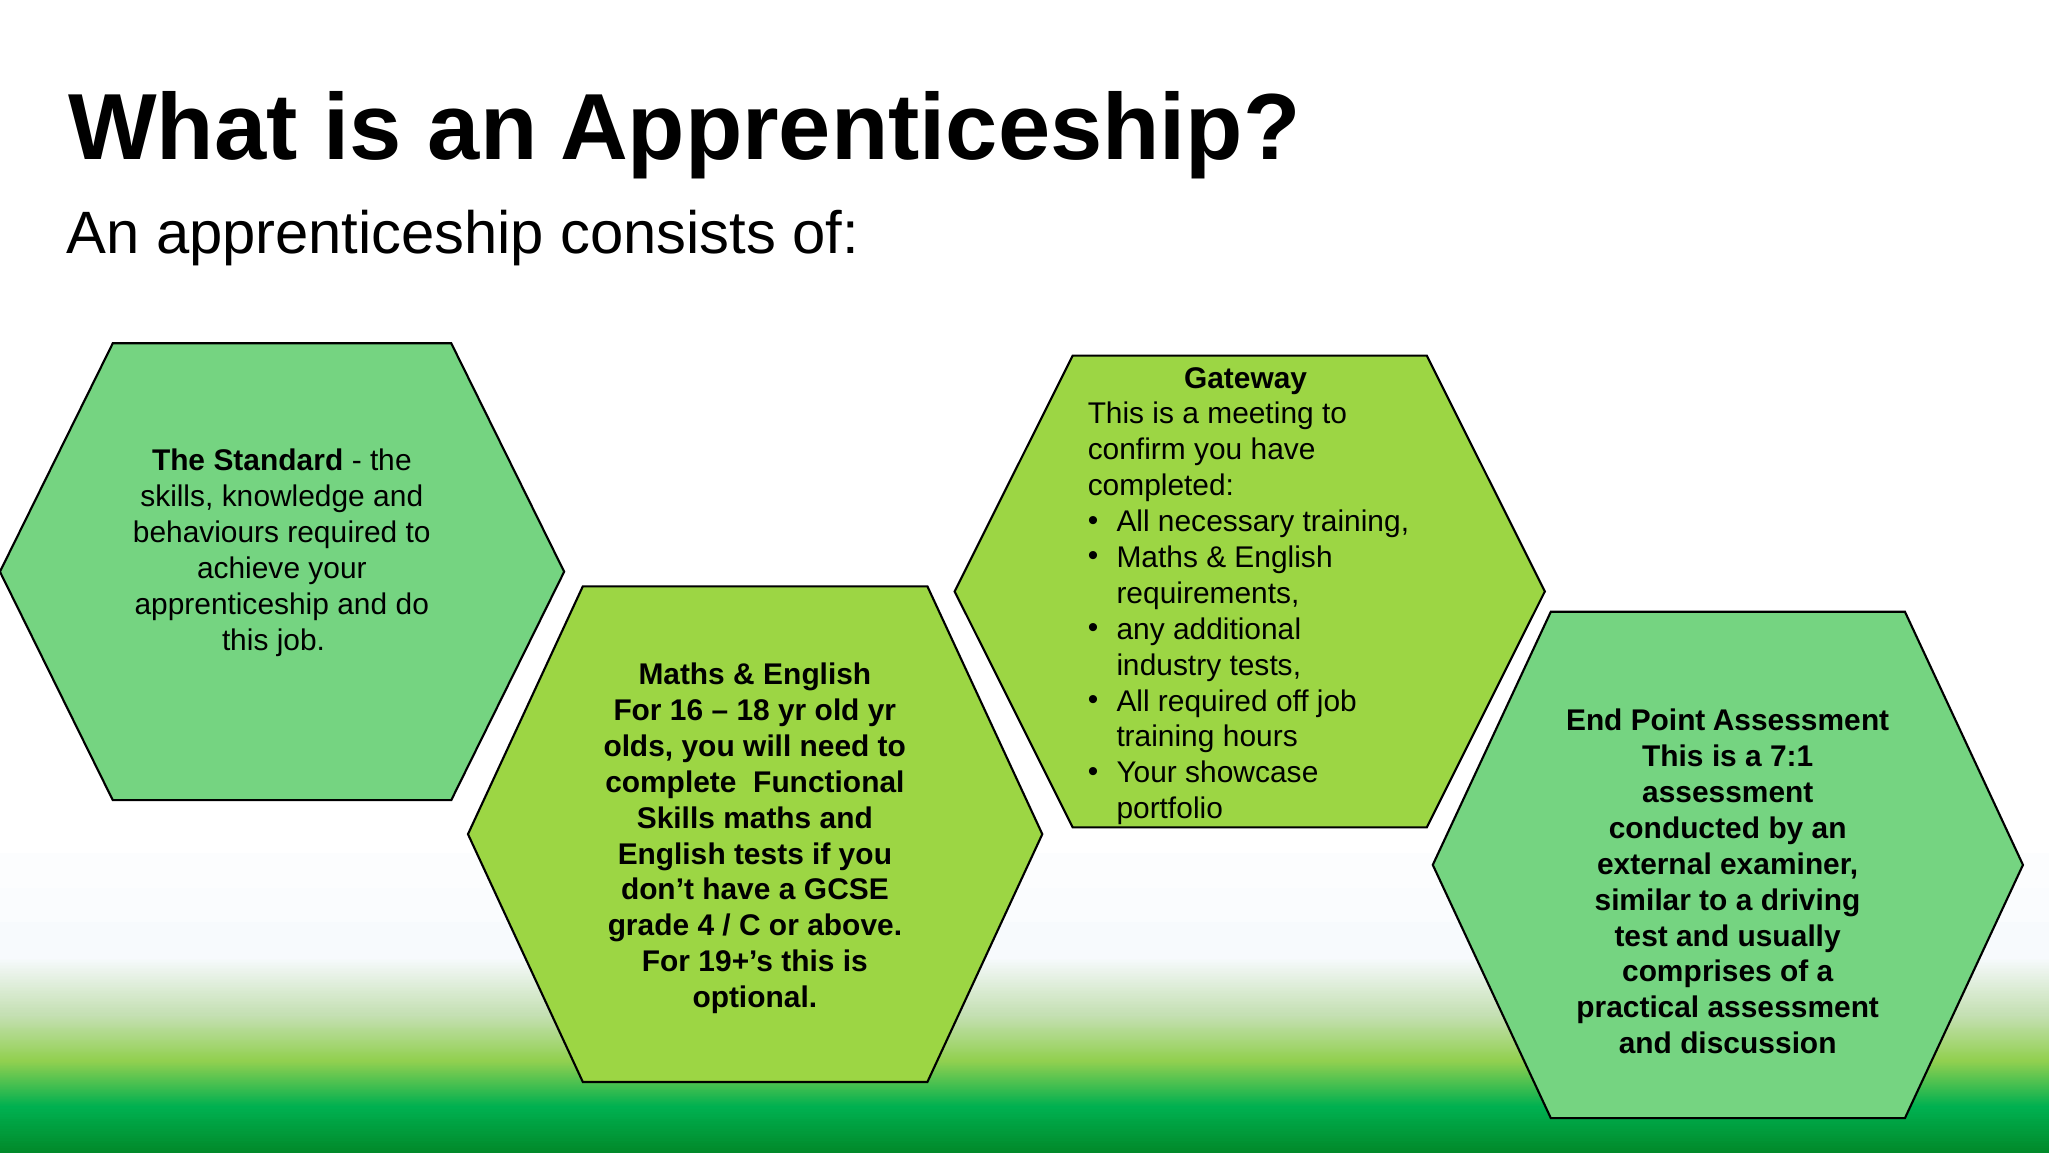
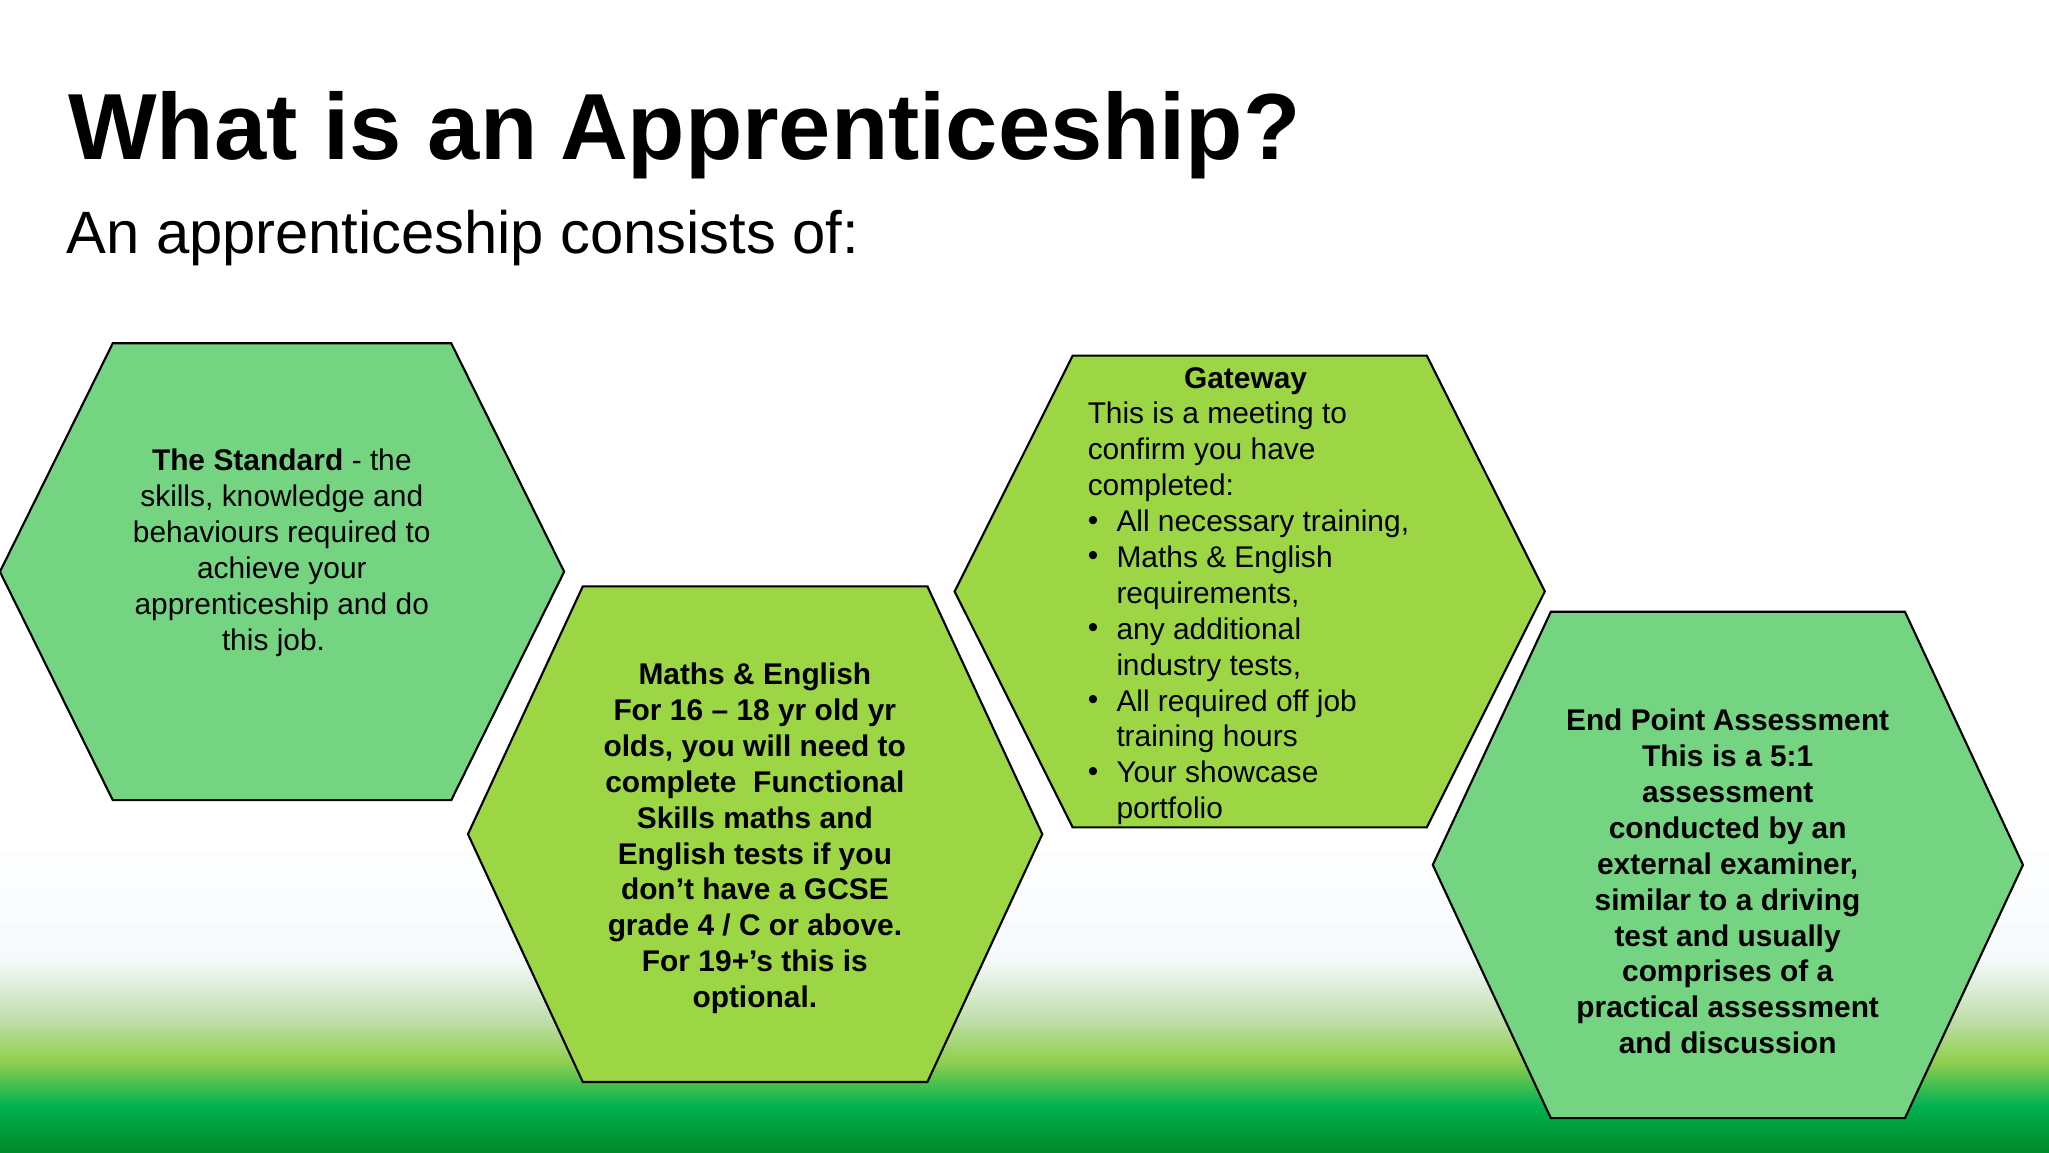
7:1: 7:1 -> 5:1 (1792, 756)
